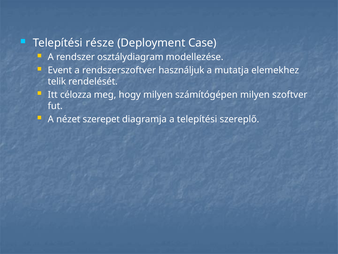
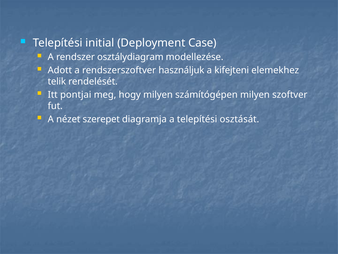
része: része -> initial (100, 43)
Event: Event -> Adott (60, 70)
mutatja: mutatja -> kifejteni (232, 70)
célozza: célozza -> pontjai (76, 95)
szereplő: szereplő -> osztását (239, 119)
